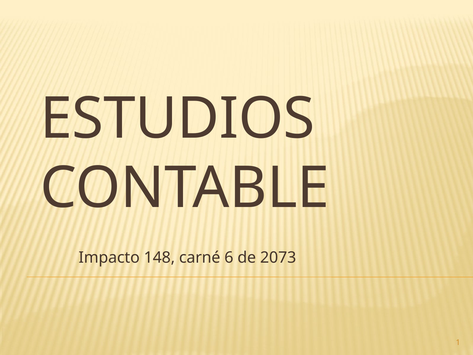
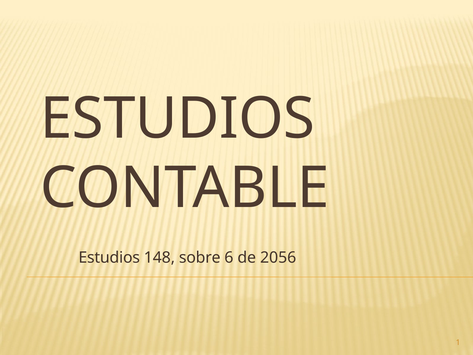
Impacto: Impacto -> Estudios (109, 258)
carné: carné -> sobre (200, 258)
2073: 2073 -> 2056 (278, 258)
